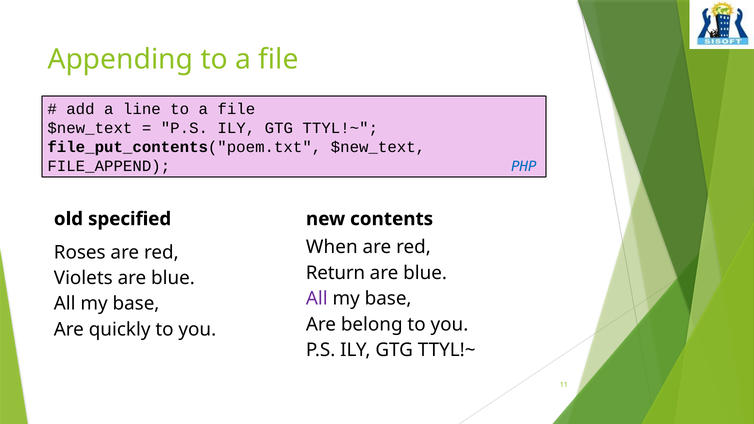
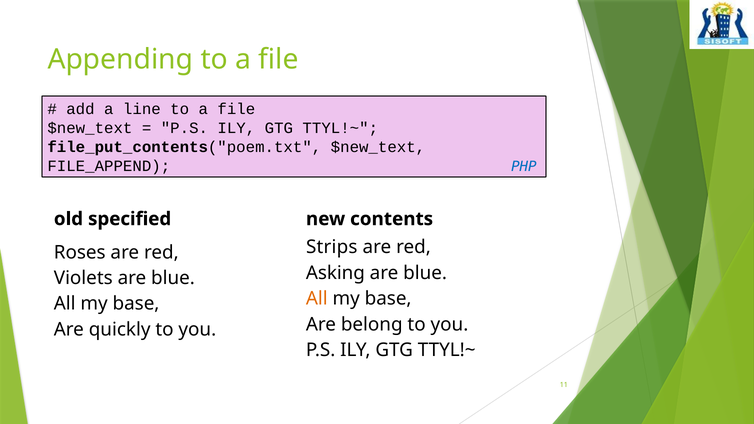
When: When -> Strips (332, 247)
Return: Return -> Asking (335, 273)
All colour: purple -> orange (317, 299)
